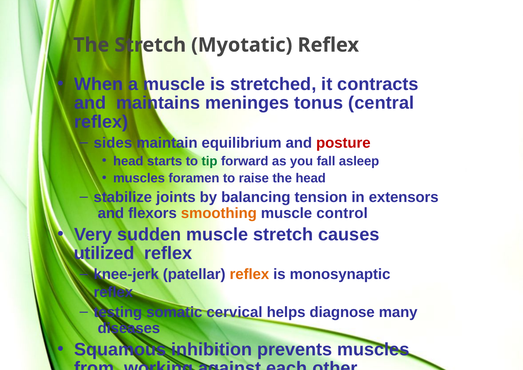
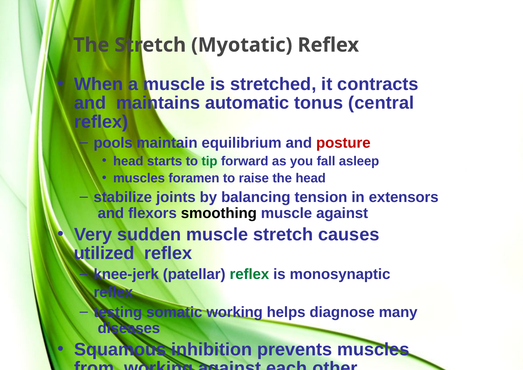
meninges: meninges -> automatic (247, 103)
sides: sides -> pools (113, 143)
smoothing colour: orange -> black (219, 213)
muscle control: control -> against (342, 213)
reflex colour: orange -> green (249, 274)
somatic cervical: cervical -> working (235, 312)
